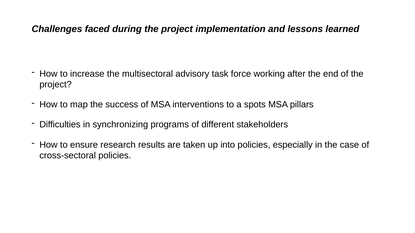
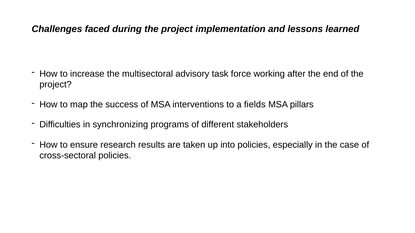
spots: spots -> fields (255, 105)
